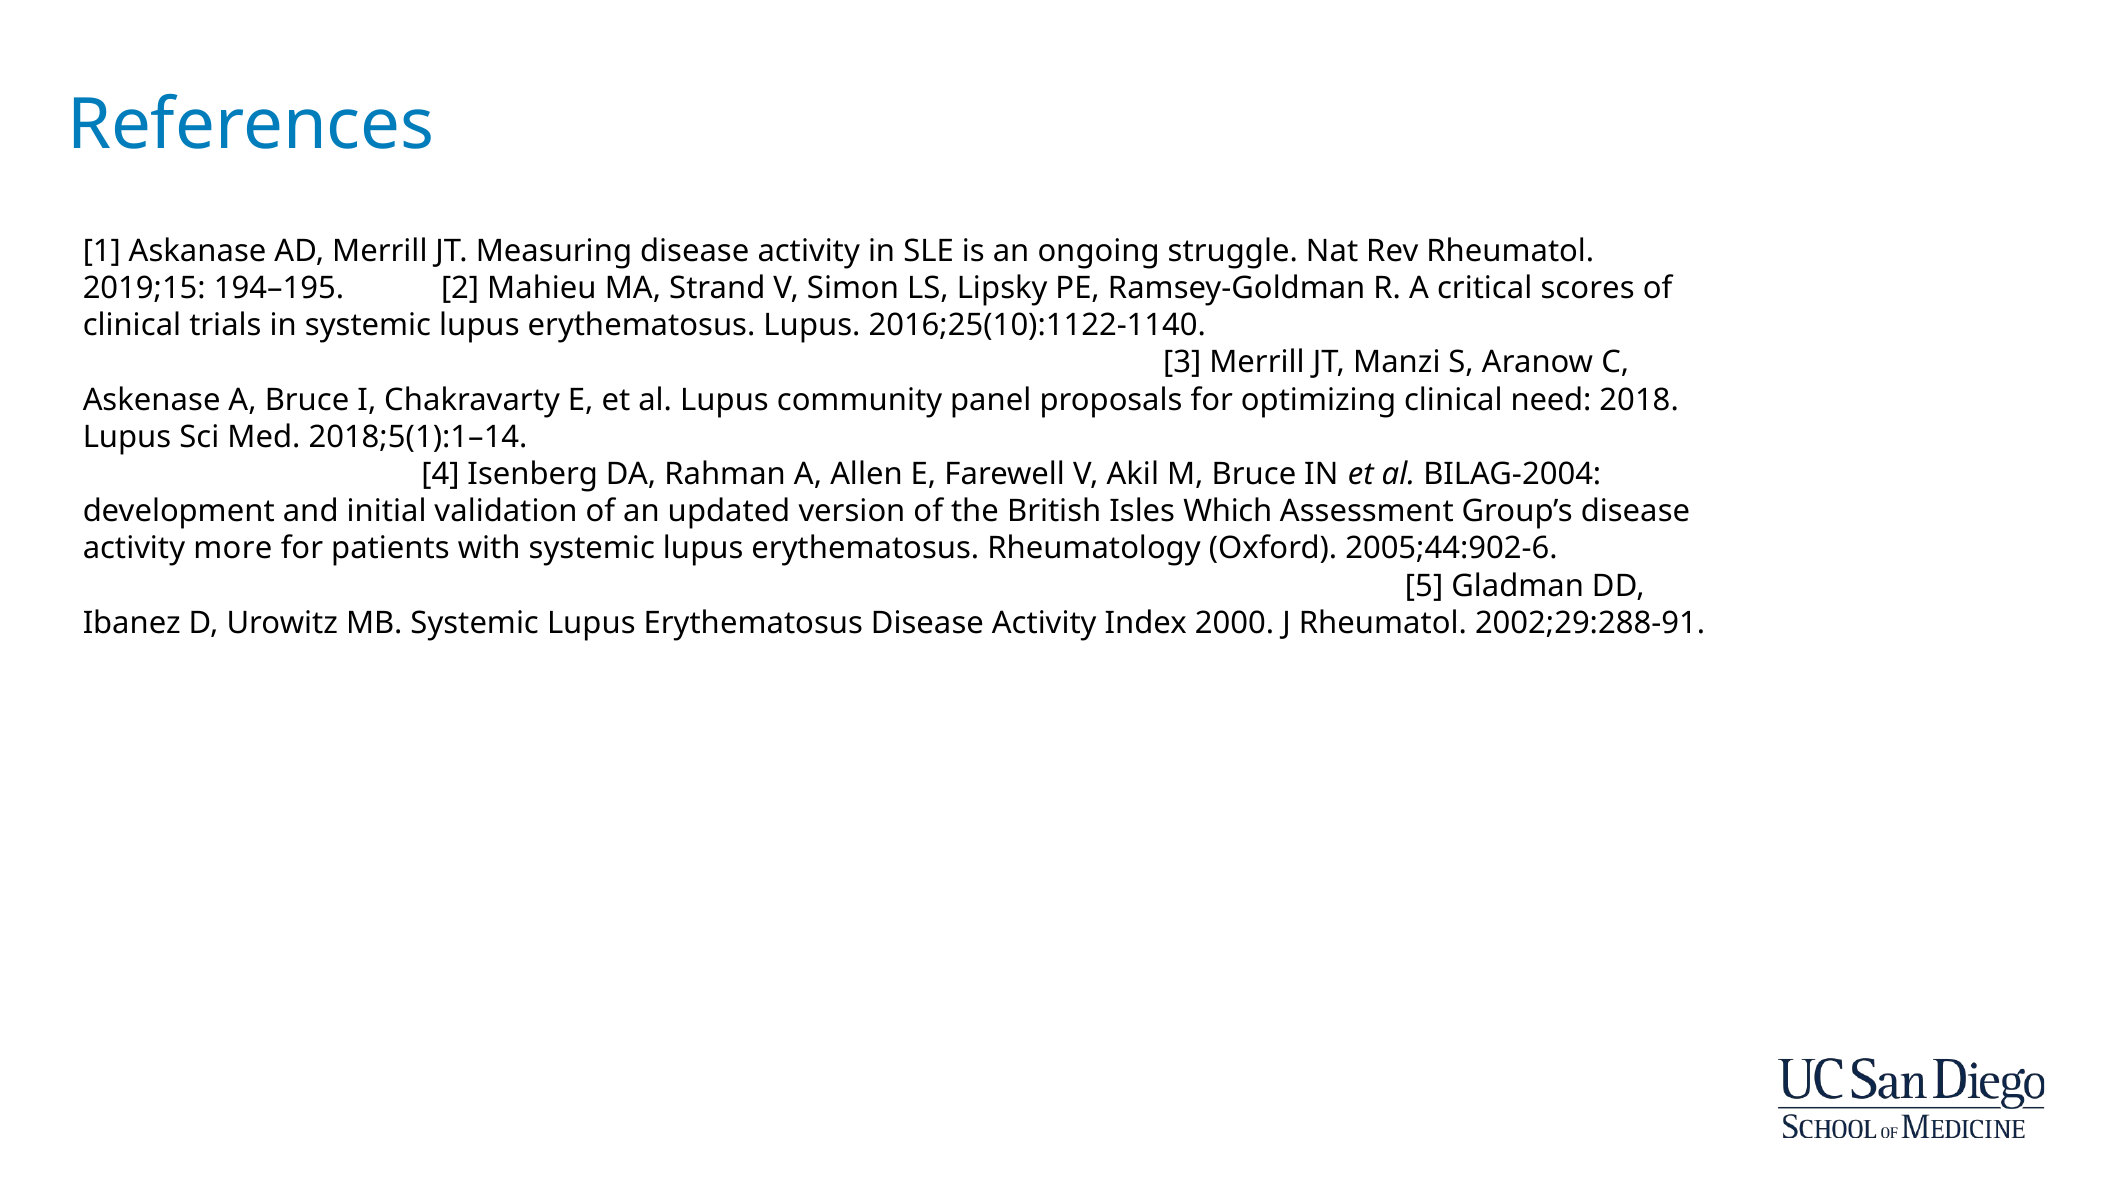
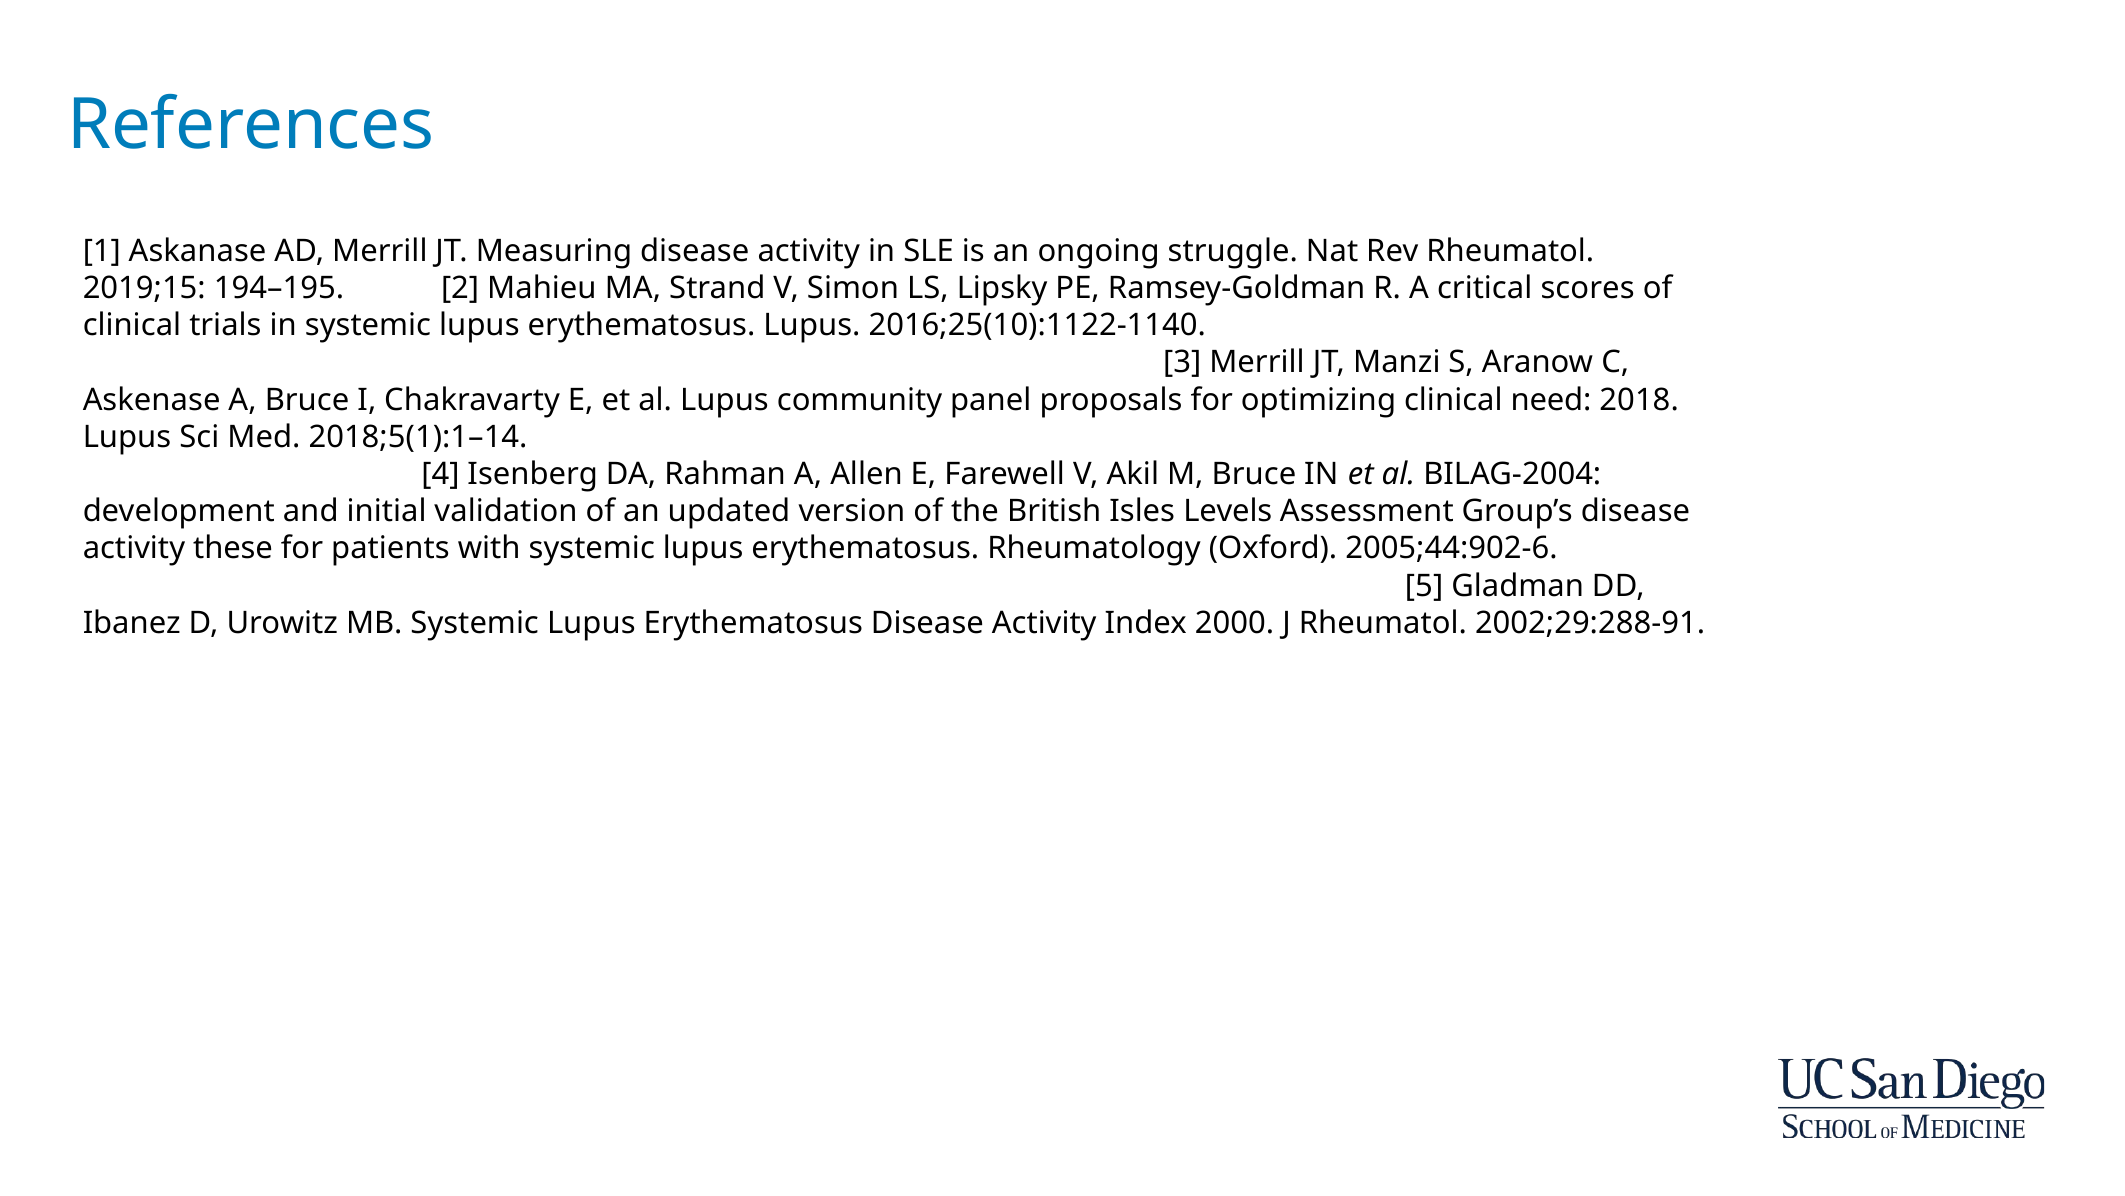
Which: Which -> Levels (1228, 511)
more: more -> these (233, 548)
